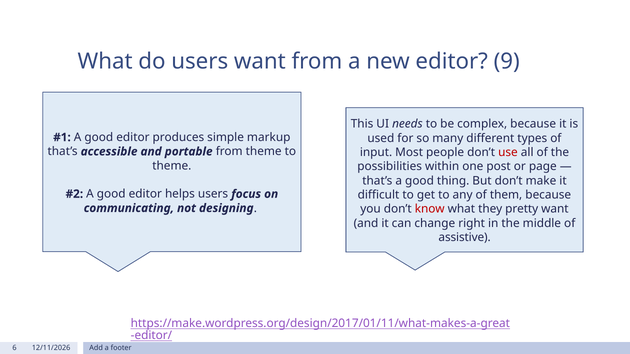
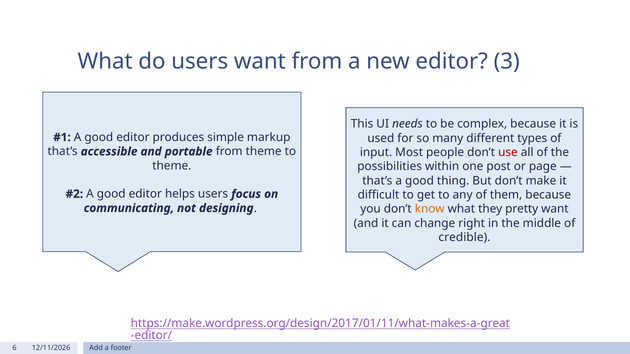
9: 9 -> 3 (507, 61)
know colour: red -> orange (430, 209)
assistive: assistive -> credible (464, 238)
